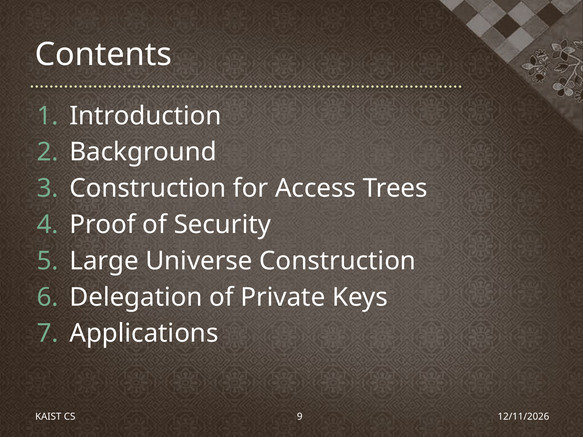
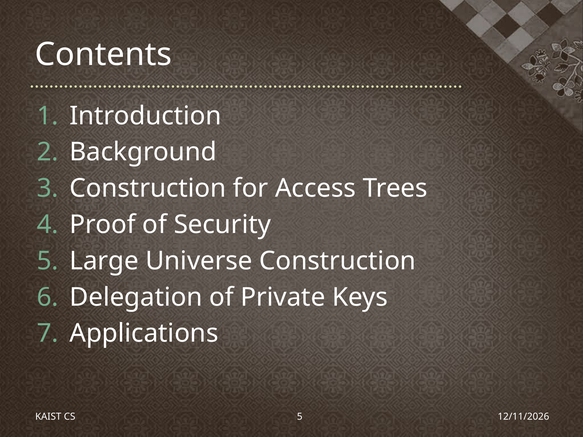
CS 9: 9 -> 5 (300, 417)
